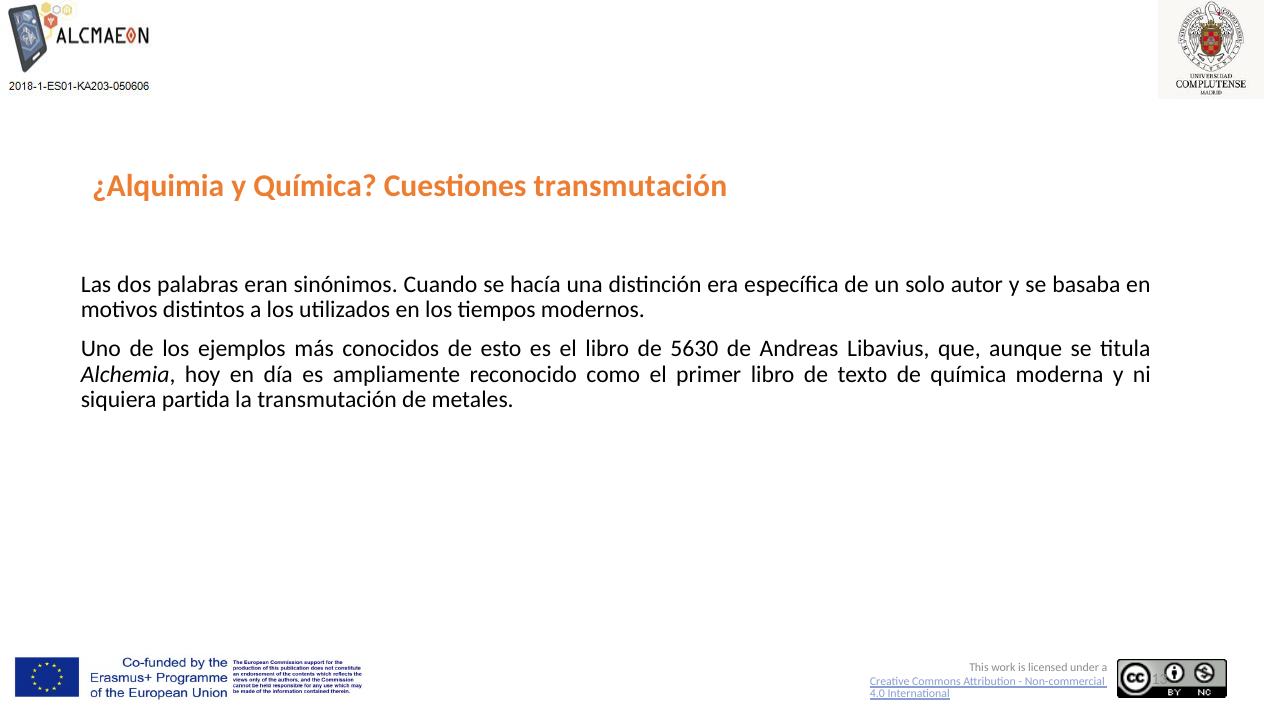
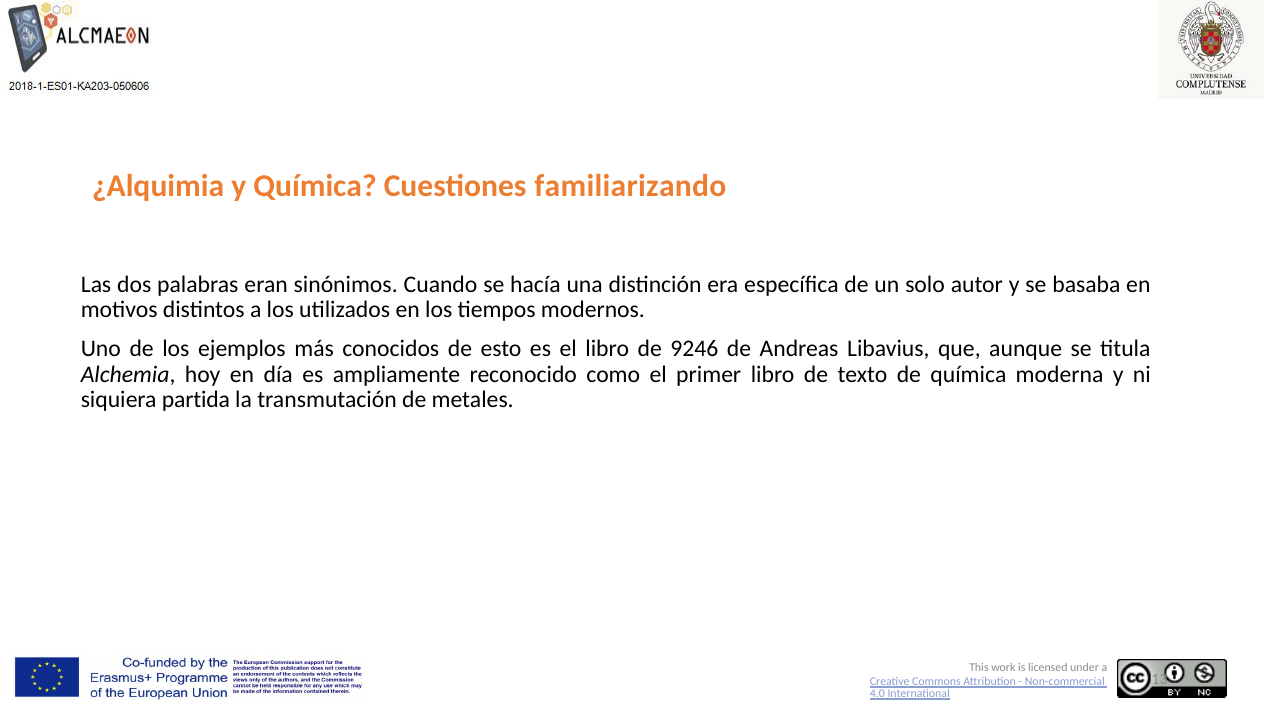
Cuestiones transmutación: transmutación -> familiarizando (630, 186)
5630: 5630 -> 9246 (694, 349)
